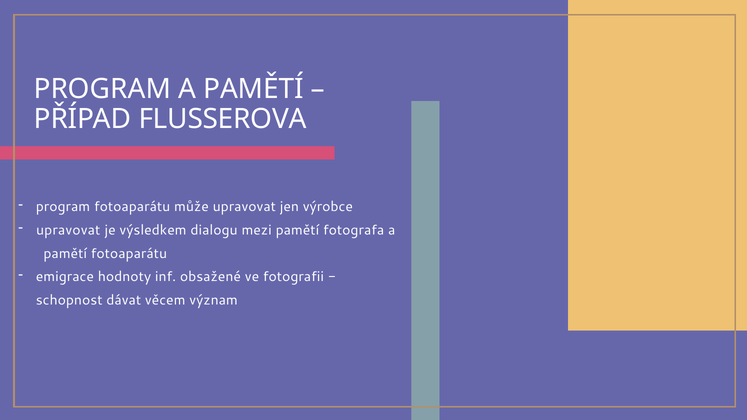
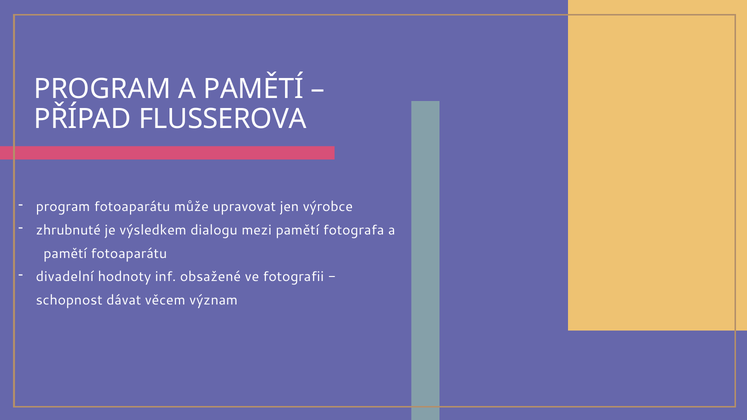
upravovat: upravovat -> zhrubnuté (68, 230)
emigrace: emigrace -> divadelní (65, 277)
